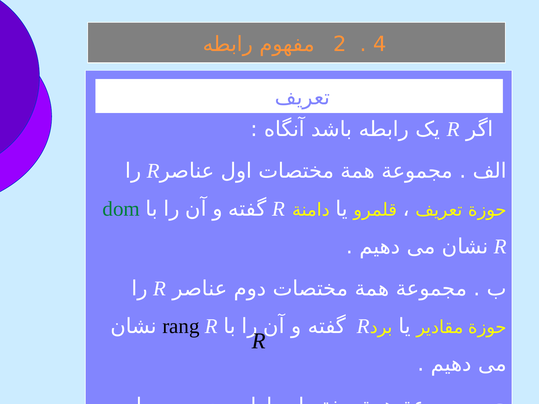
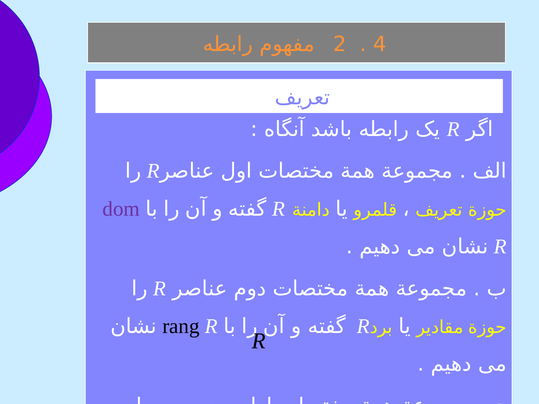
dom colour: green -> purple (121, 209)
